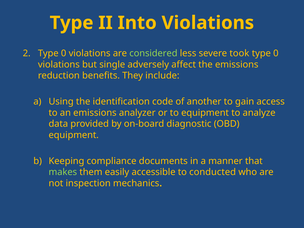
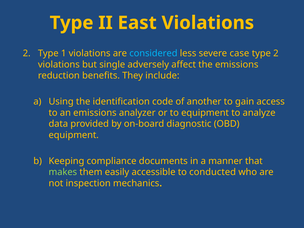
Into: Into -> East (137, 23)
2 Type 0: 0 -> 1 (64, 53)
considered colour: light green -> light blue (153, 53)
took: took -> case (239, 53)
0: 0 -> 2 (276, 53)
